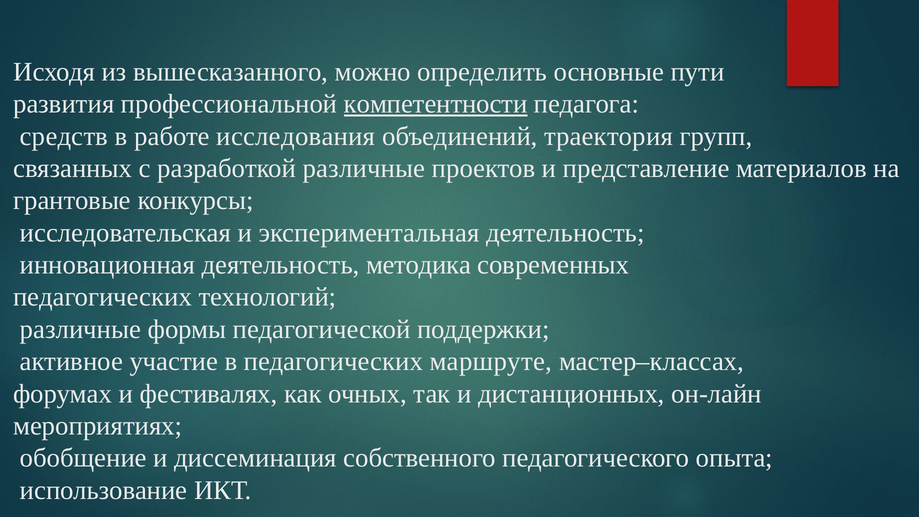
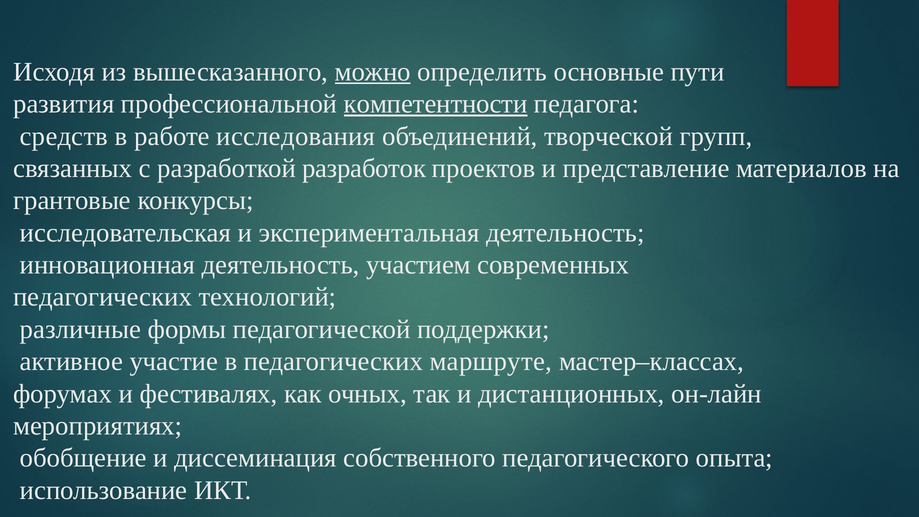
можно underline: none -> present (373, 72)
траектория: траектория -> творческой (609, 136)
разработкой различные: различные -> разработок (364, 168)
методика: методика -> участием (418, 265)
